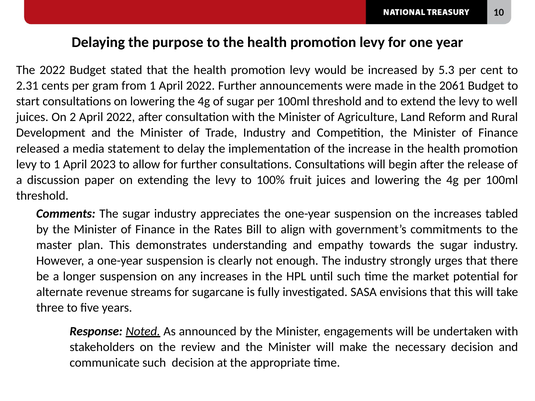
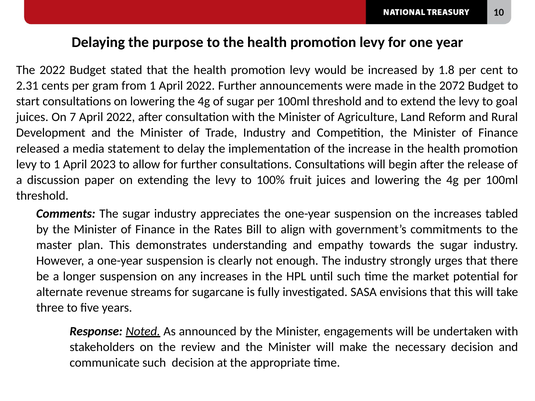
5.3: 5.3 -> 1.8 (446, 70)
2061: 2061 -> 2072 (452, 86)
well: well -> goal (507, 102)
2: 2 -> 7 (73, 117)
